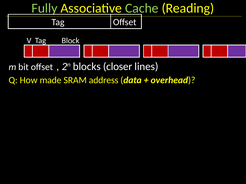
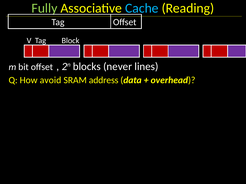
Cache colour: light green -> light blue (142, 8)
closer: closer -> never (118, 67)
made: made -> avoid (50, 80)
